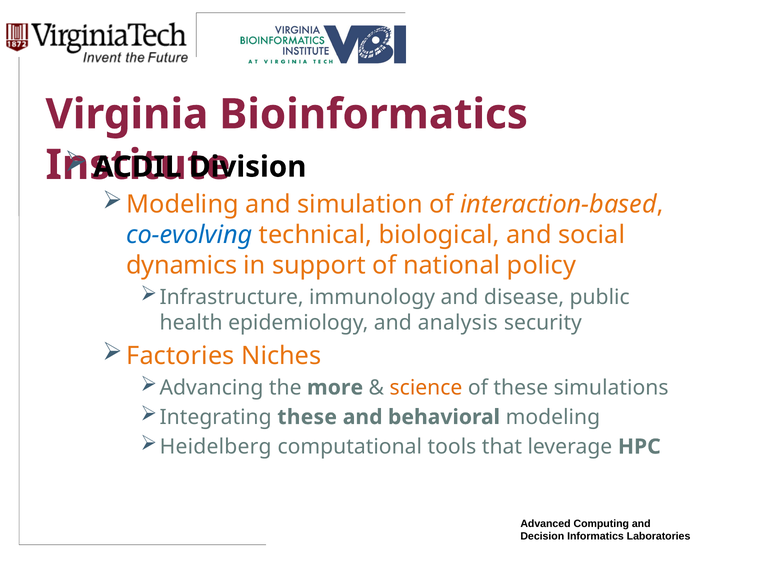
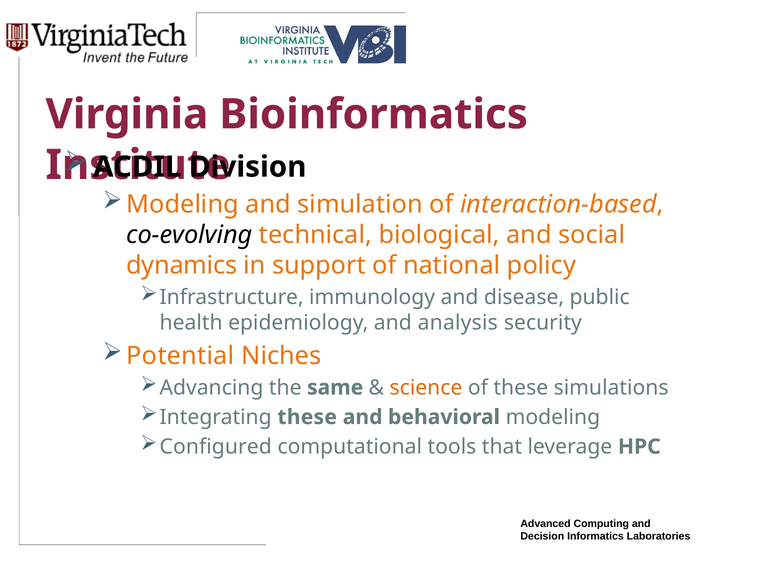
co-evolving colour: blue -> black (189, 235)
Factories: Factories -> Potential (180, 356)
more: more -> same (335, 388)
Heidelberg: Heidelberg -> Configured (216, 447)
